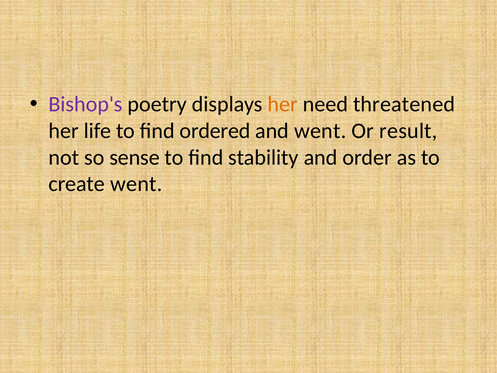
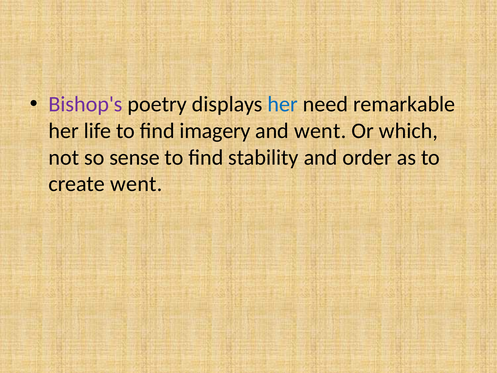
her colour: orange -> blue (283, 104)
threatened: threatened -> remarkable (404, 104)
ordered: ordered -> imagery (215, 131)
result: result -> which (408, 131)
